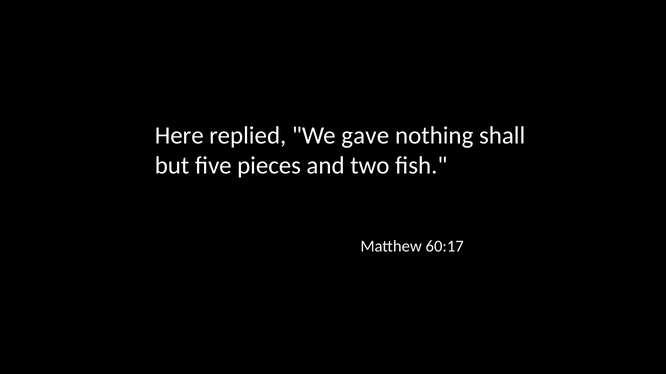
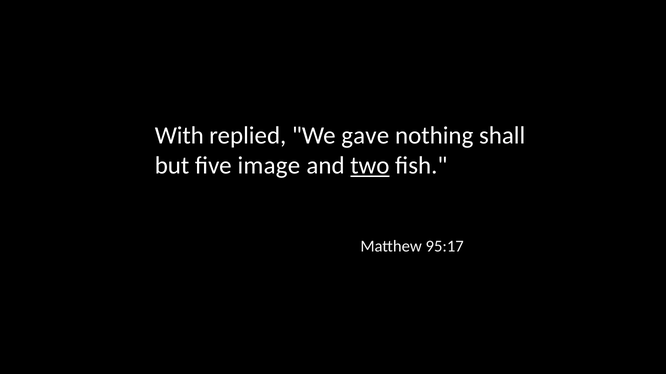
Here: Here -> With (179, 136)
pieces: pieces -> image (269, 166)
two underline: none -> present (370, 166)
60:17: 60:17 -> 95:17 (445, 247)
